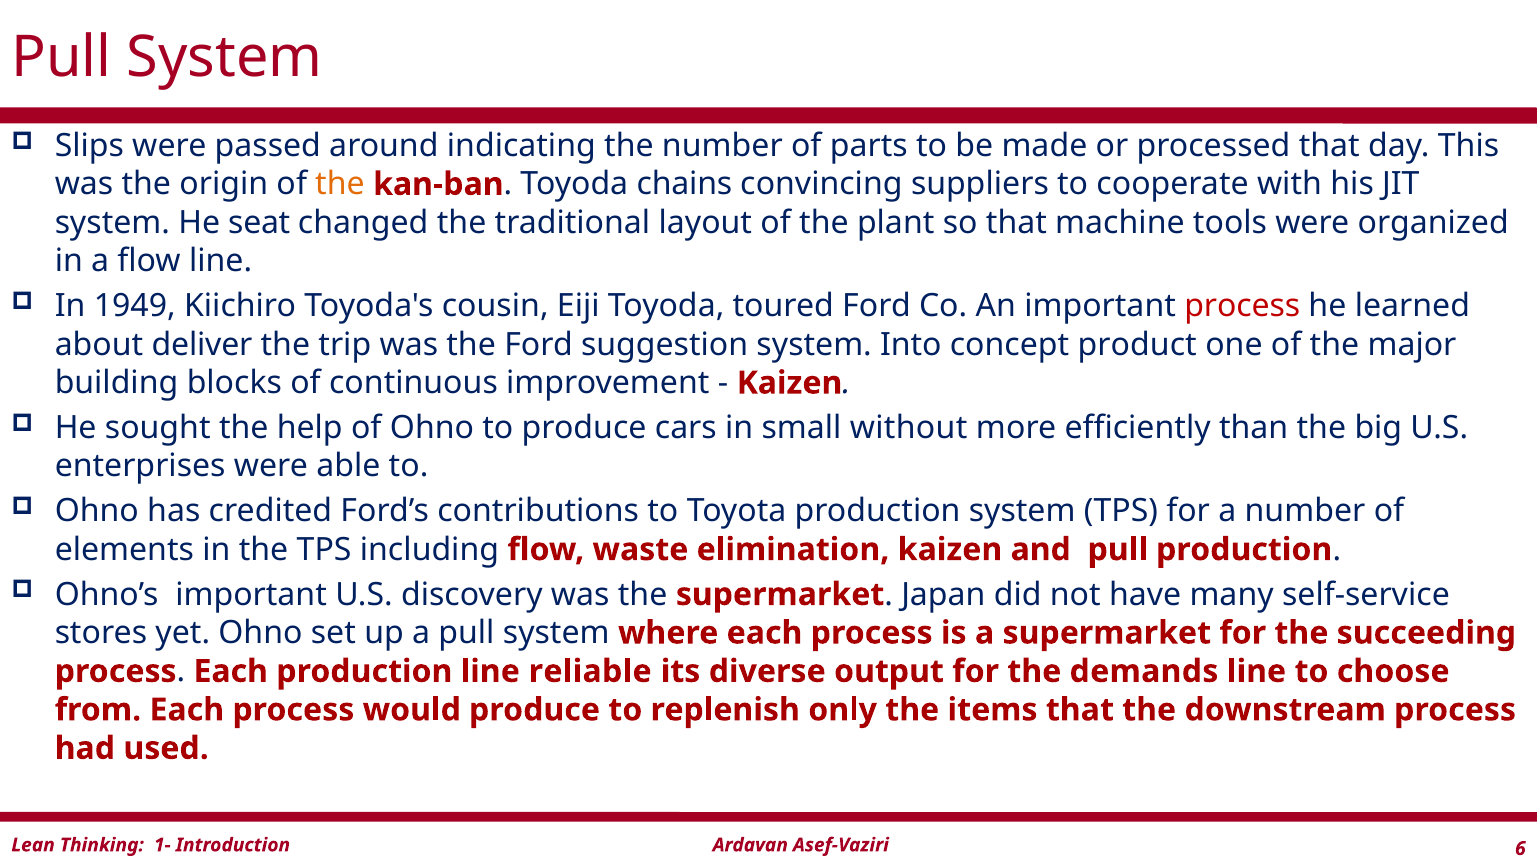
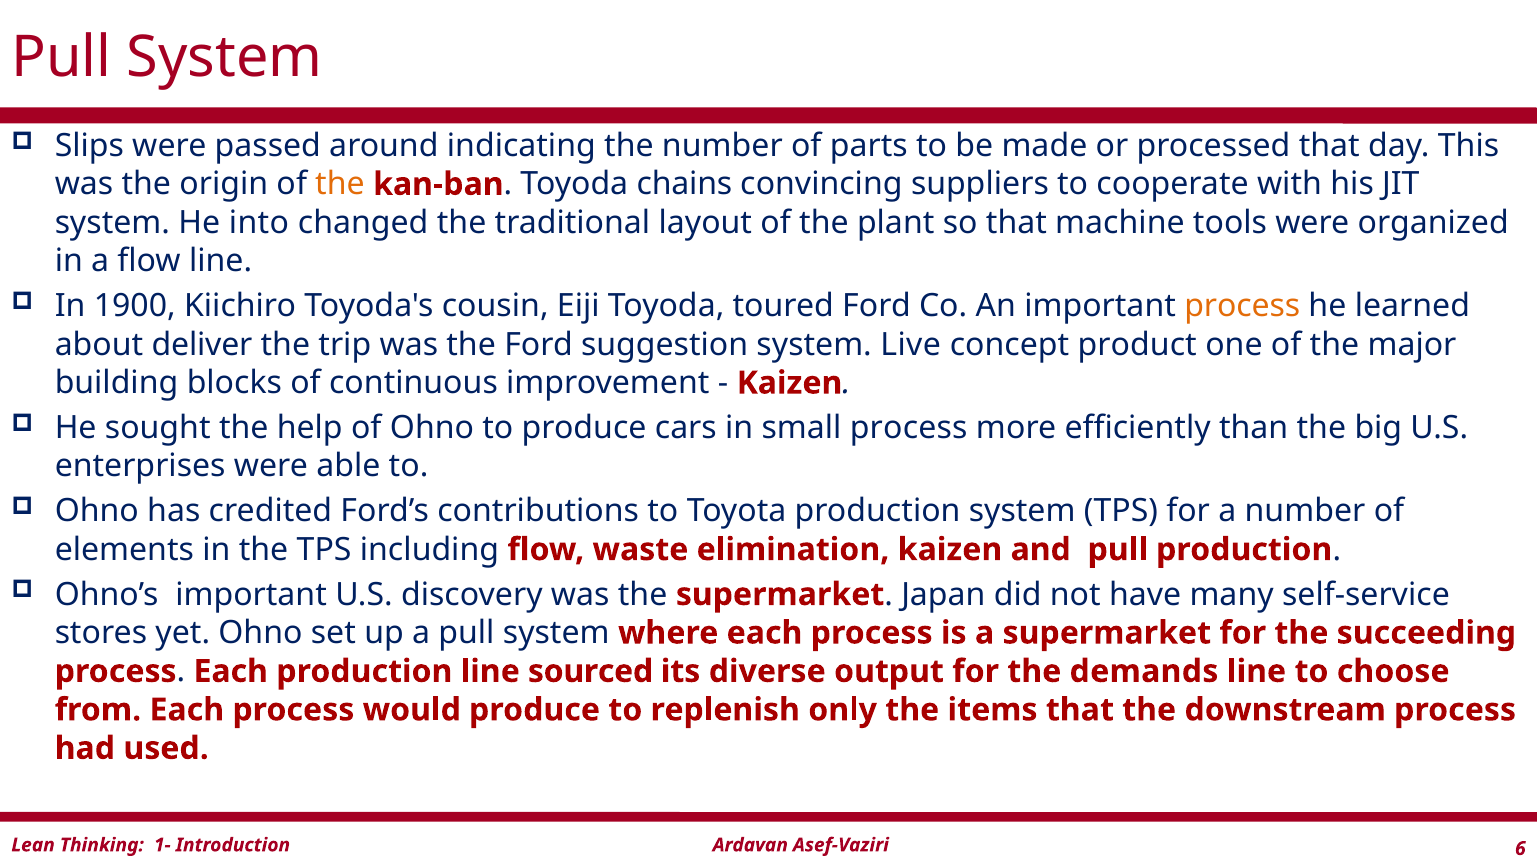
seat: seat -> into (259, 223)
1949: 1949 -> 1900 (135, 306)
process colour: red -> orange (1242, 306)
Into: Into -> Live (911, 344)
small without: without -> process (909, 428)
reliable: reliable -> sourced (591, 671)
